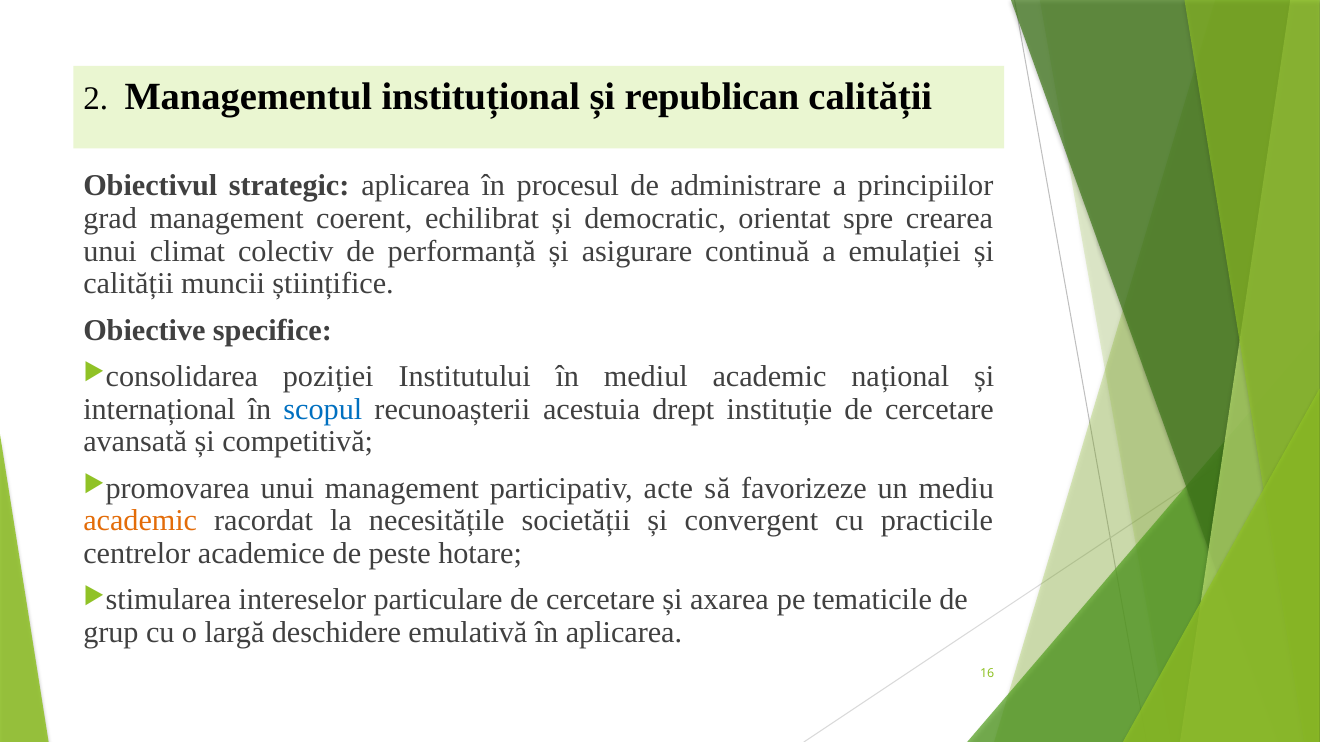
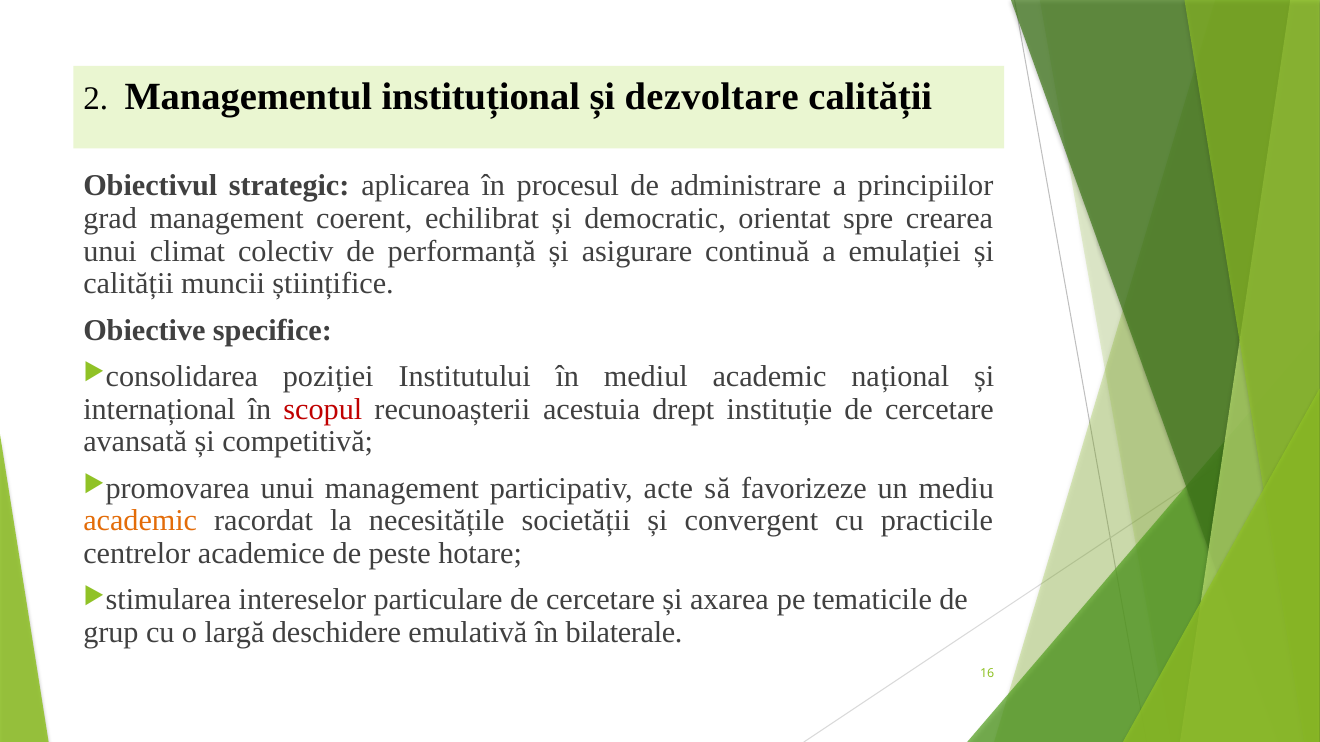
republican: republican -> dezvoltare (712, 97)
scopul colour: blue -> red (323, 410)
în aplicarea: aplicarea -> bilaterale (624, 633)
